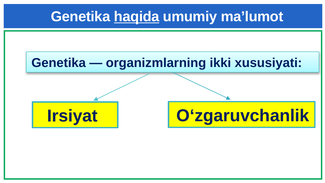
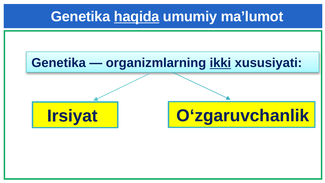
ikki underline: none -> present (220, 63)
